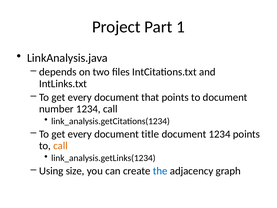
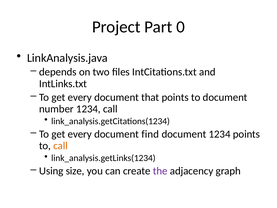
1: 1 -> 0 (181, 27)
title: title -> find (150, 134)
the colour: blue -> purple (160, 171)
